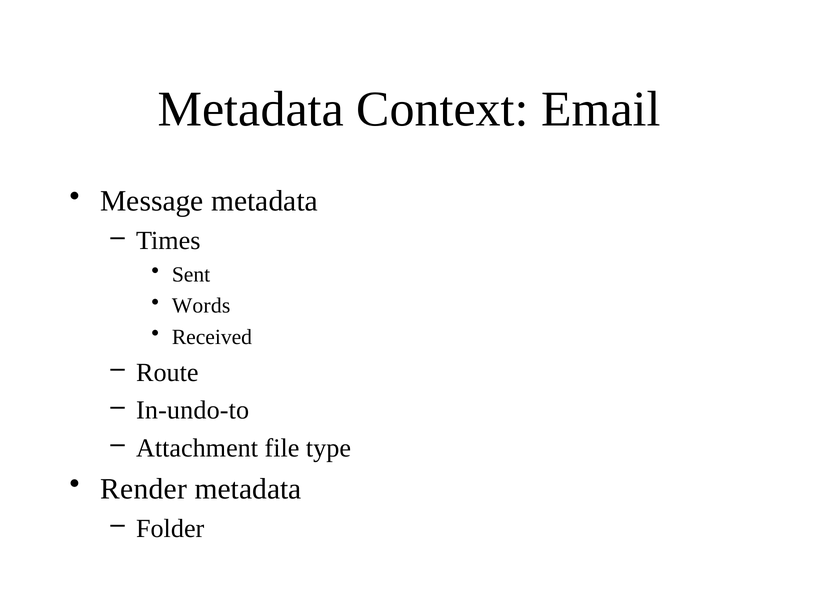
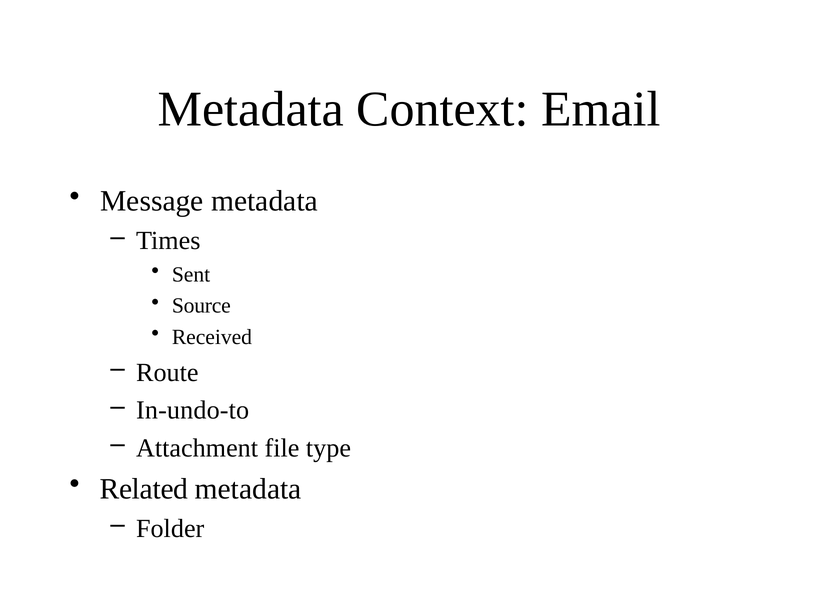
Words: Words -> Source (201, 306)
Render: Render -> Related (144, 489)
